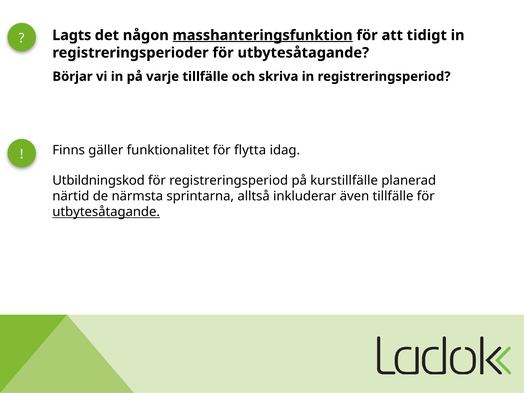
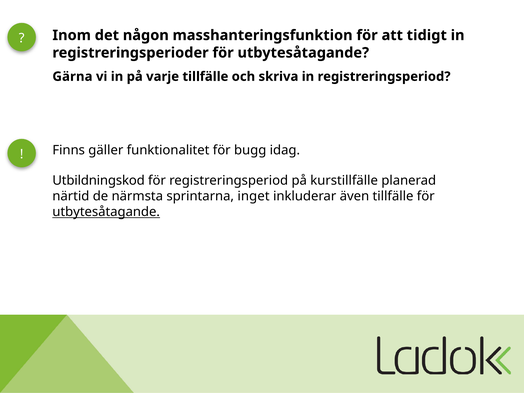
Lagts: Lagts -> Inom (72, 35)
masshanteringsfunktion underline: present -> none (263, 35)
Börjar: Börjar -> Gärna (72, 77)
flytta: flytta -> bugg (250, 150)
alltså: alltså -> inget (254, 196)
